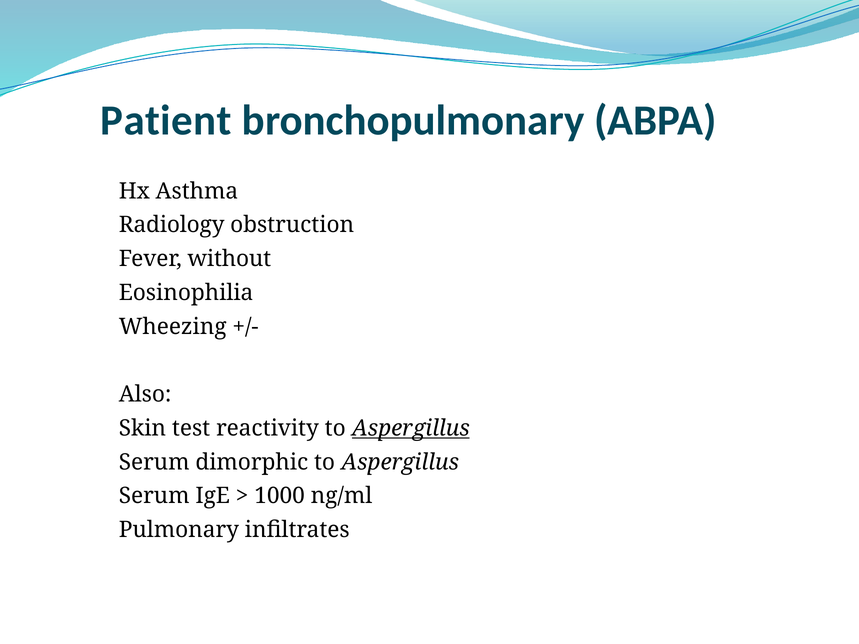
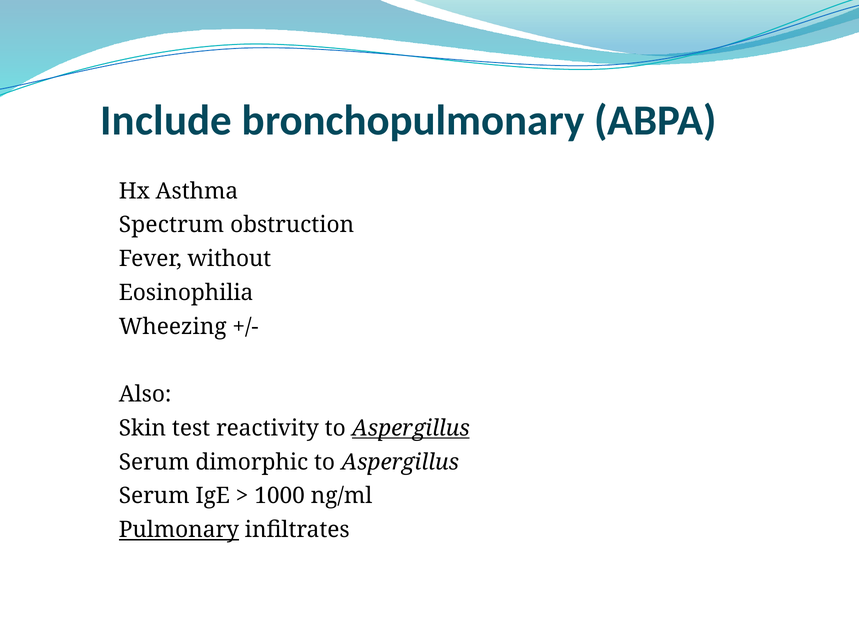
Patient: Patient -> Include (166, 120)
Radiology: Radiology -> Spectrum (171, 225)
Pulmonary underline: none -> present (179, 530)
